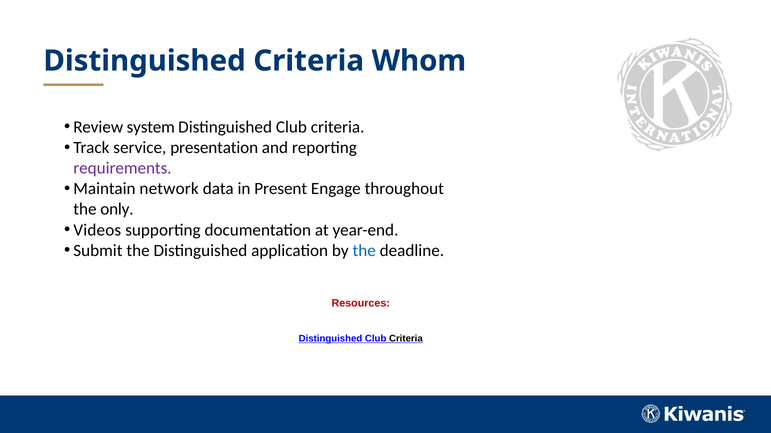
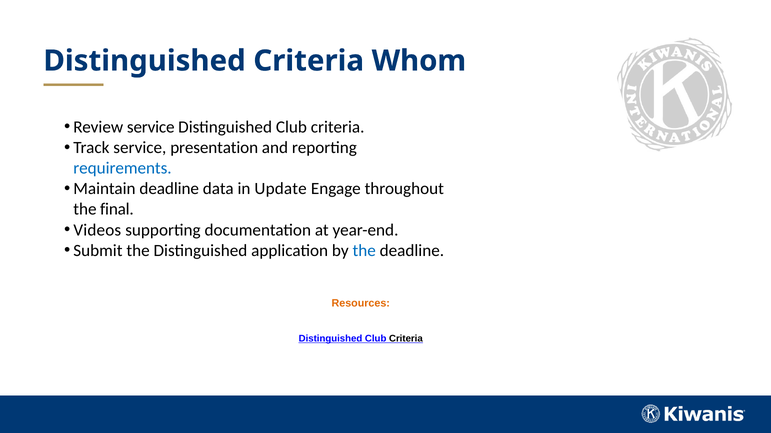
Review system: system -> service (151, 127)
requirements colour: purple -> blue (122, 169)
Maintain network: network -> deadline (169, 189)
Present: Present -> Update (281, 189)
only: only -> final (117, 210)
Resources colour: red -> orange (361, 304)
